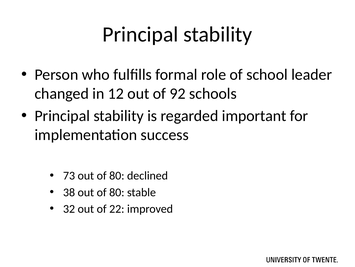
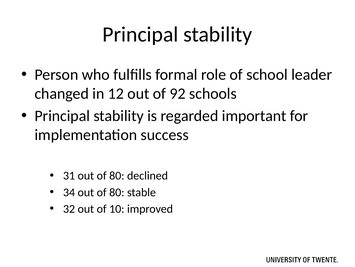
73: 73 -> 31 (69, 175)
38: 38 -> 34 (69, 192)
22: 22 -> 10 (117, 208)
